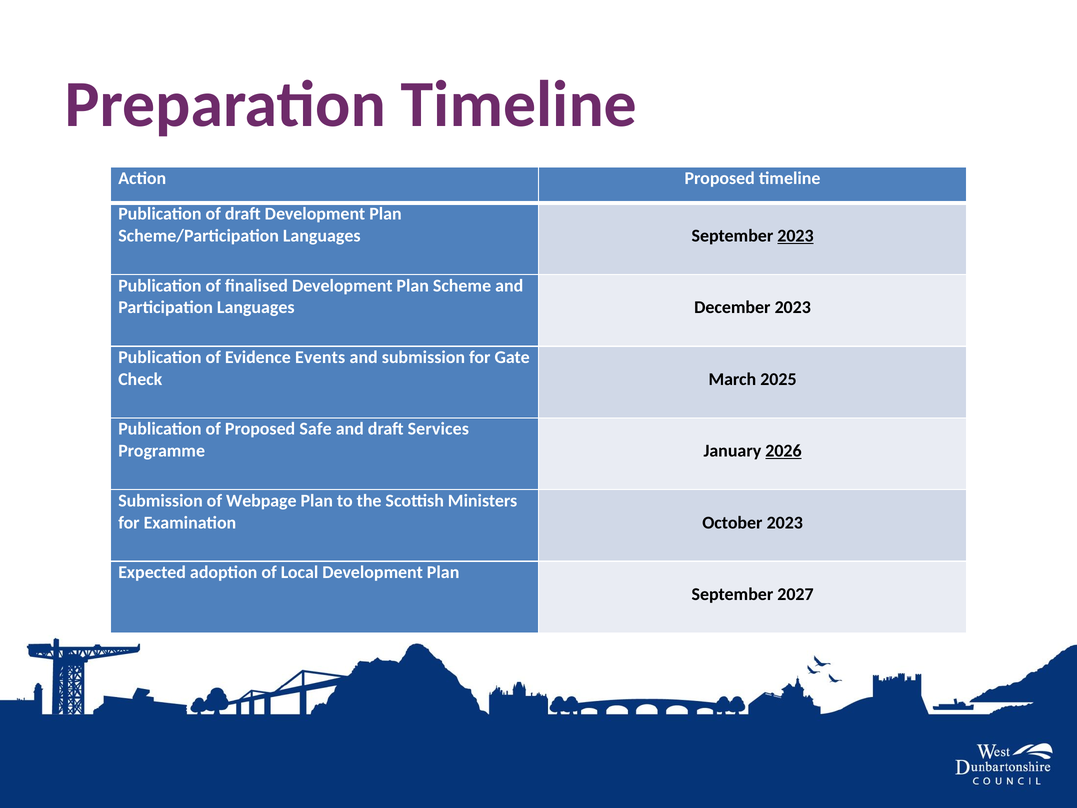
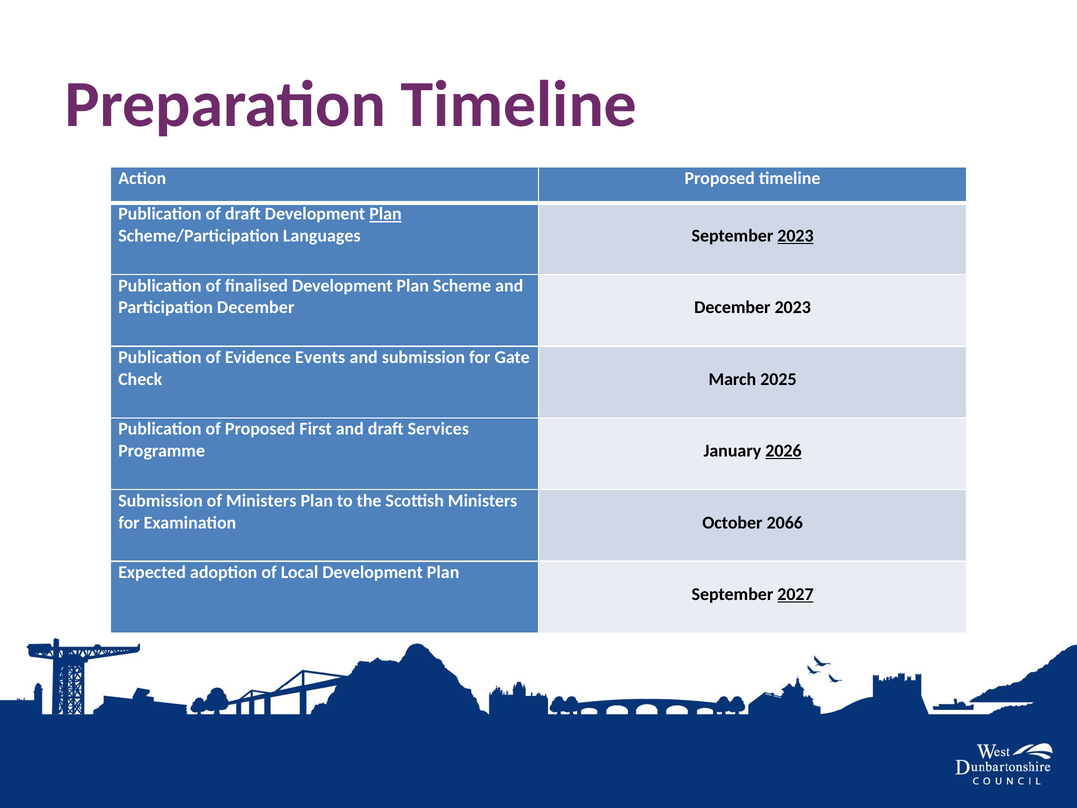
Plan underline: none -> present (386, 214)
Participation Languages: Languages -> December (256, 307)
Safe: Safe -> First (316, 429)
of Webpage: Webpage -> Ministers (261, 501)
October 2023: 2023 -> 2066 (785, 522)
2027 underline: none -> present (795, 594)
